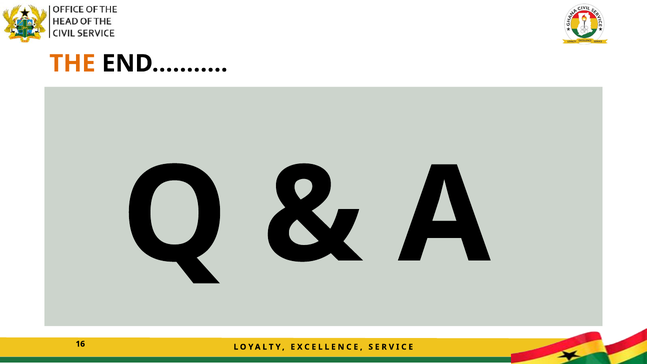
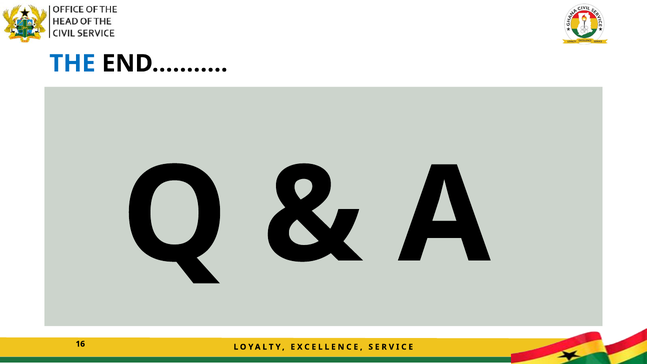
THE colour: orange -> blue (72, 63)
